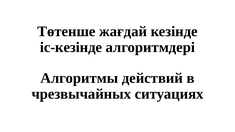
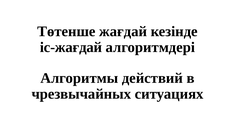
іс-кезінде: іс-кезінде -> іс-жағдай (71, 47)
